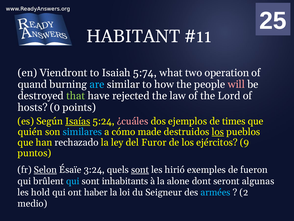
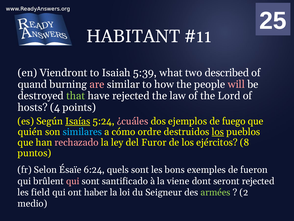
5:74: 5:74 -> 5:39 (145, 73)
operation: operation -> described (227, 73)
are colour: light blue -> pink (97, 84)
0: 0 -> 4 (55, 107)
times: times -> fuego (234, 121)
made: made -> ordre (150, 132)
rechazado colour: white -> pink (77, 142)
9: 9 -> 8 (245, 142)
Selon underline: present -> none (45, 169)
3:24: 3:24 -> 6:24 (94, 169)
sont underline: present -> none (140, 169)
hirió: hirió -> bons (175, 169)
qui colour: light blue -> pink (73, 181)
inhabitants: inhabitants -> santificado (125, 181)
alone: alone -> viene (178, 181)
seront algunas: algunas -> rejected (258, 181)
hold: hold -> field (41, 192)
armées colour: light blue -> light green (215, 192)
